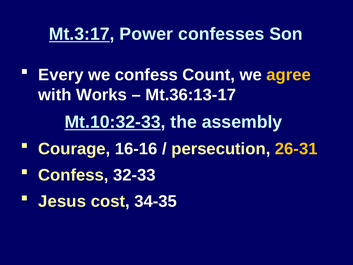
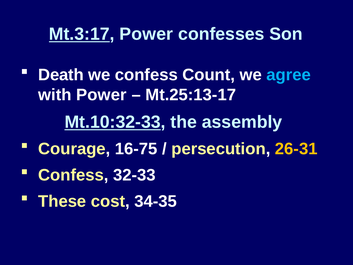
Every: Every -> Death (61, 75)
agree colour: yellow -> light blue (289, 75)
with Works: Works -> Power (101, 95)
Mt.36:13-17: Mt.36:13-17 -> Mt.25:13-17 (191, 95)
16-16: 16-16 -> 16-75 (136, 149)
Jesus: Jesus -> These (62, 201)
